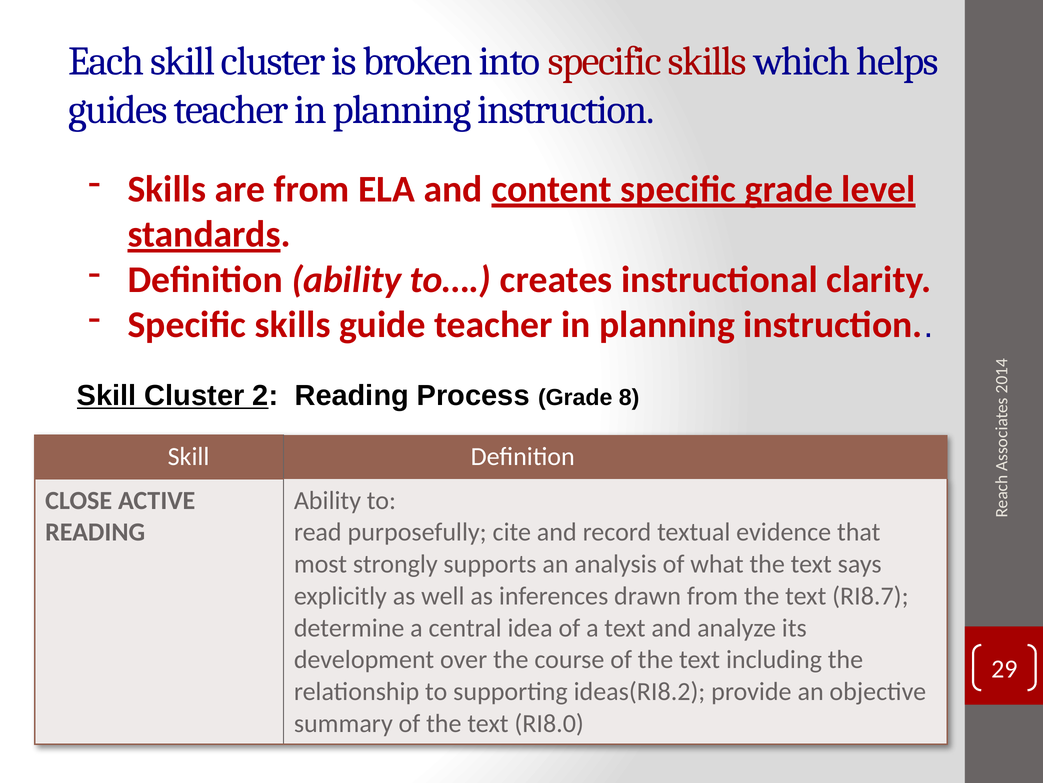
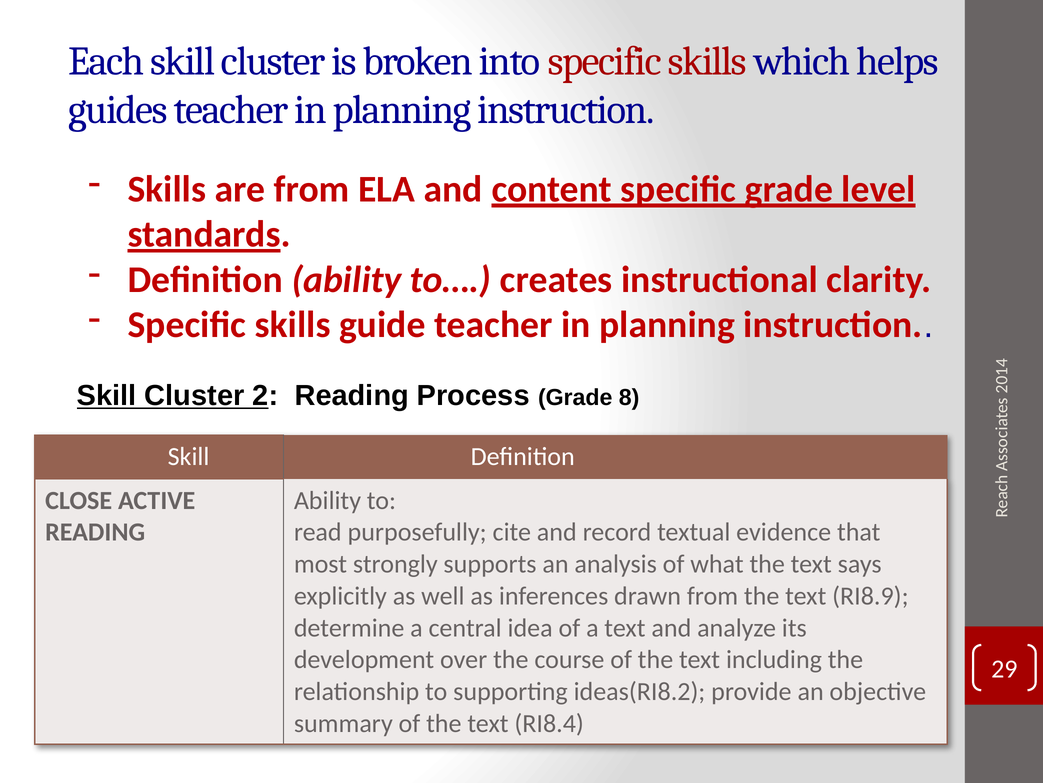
RI8.7: RI8.7 -> RI8.9 (870, 596)
RI8.0: RI8.0 -> RI8.4 (549, 723)
